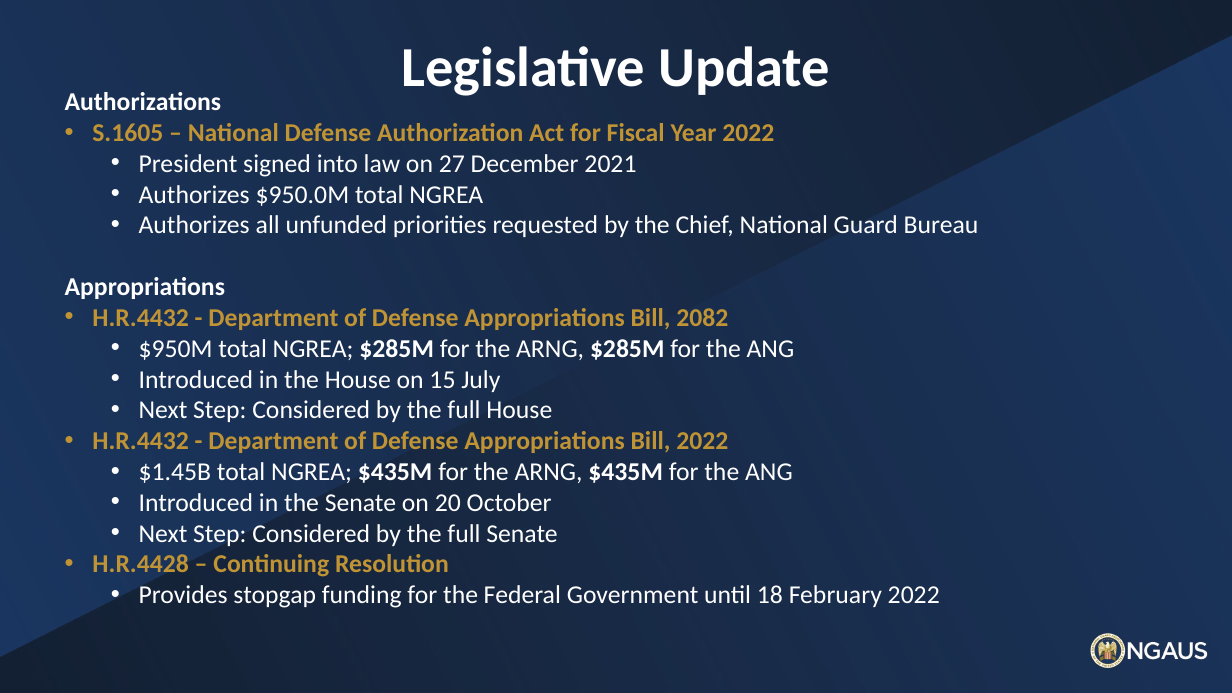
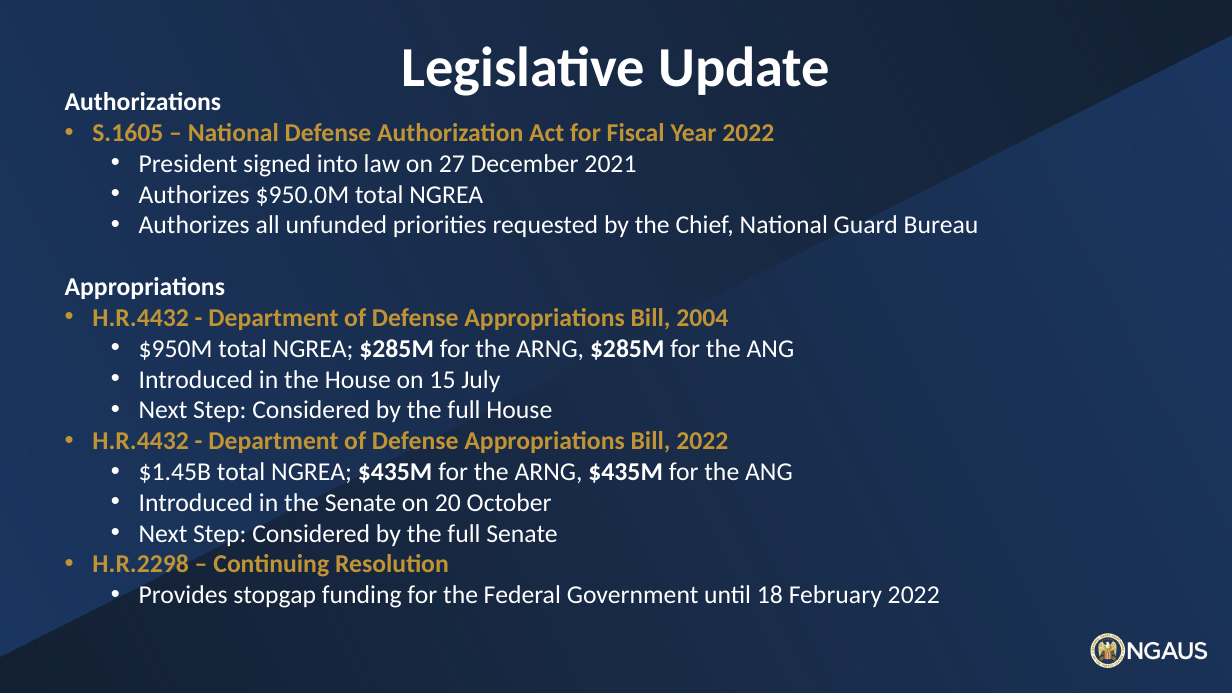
2082: 2082 -> 2004 (702, 318)
H.R.4428: H.R.4428 -> H.R.2298 (141, 564)
